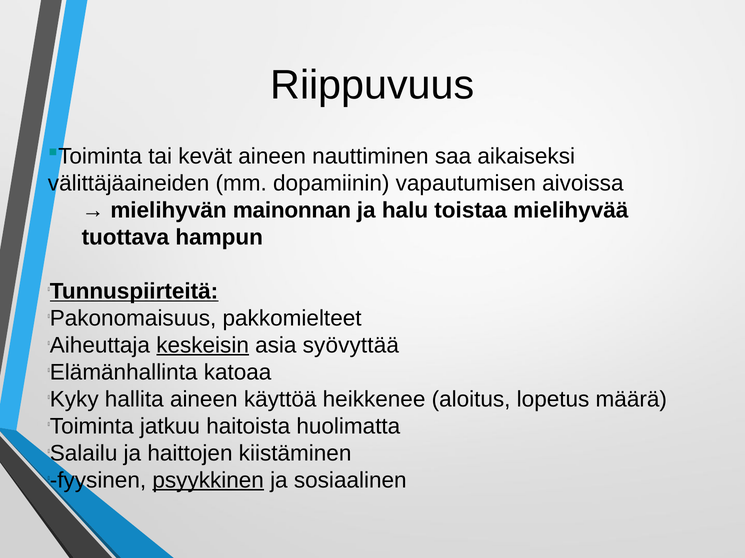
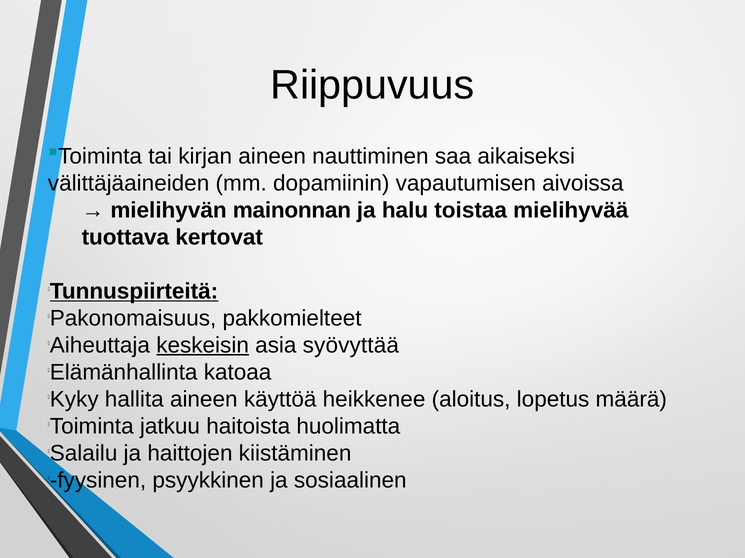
kevät: kevät -> kirjan (205, 156)
hampun: hampun -> kertovat (219, 238)
psyykkinen underline: present -> none (208, 481)
